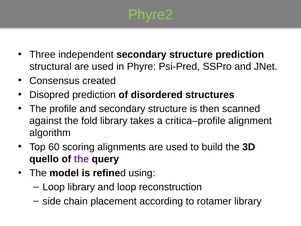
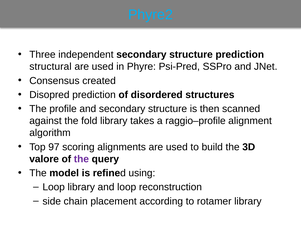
Phyre2 colour: light green -> light blue (150, 15)
critica–profile: critica–profile -> raggio–profile (195, 121)
60: 60 -> 97 (54, 147)
quello: quello -> valore (44, 159)
